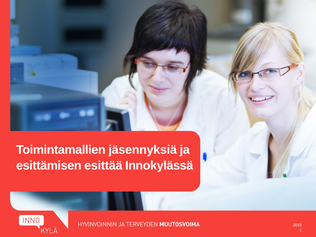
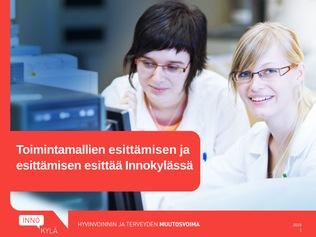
Toimintamallien jäsennyksiä: jäsennyksiä -> esittämisen (143, 150)
